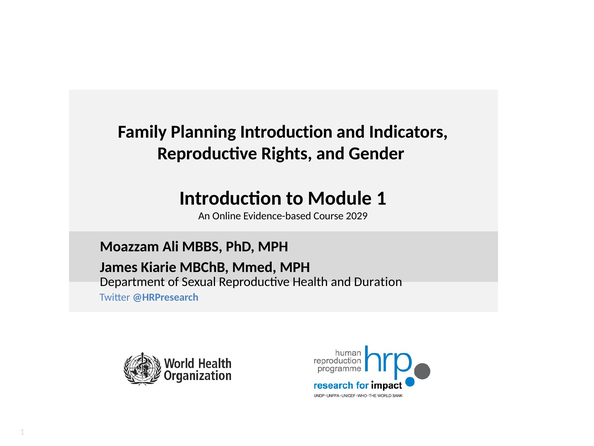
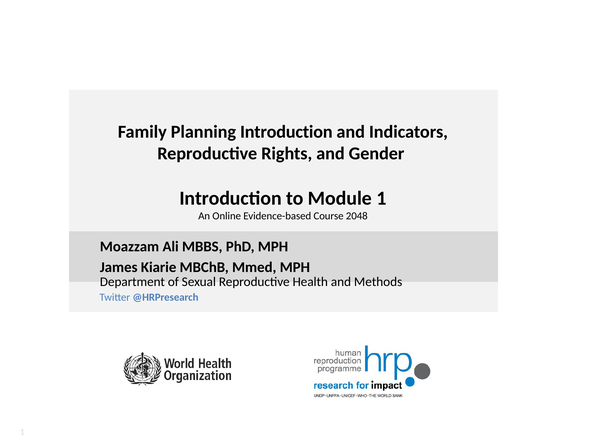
2029: 2029 -> 2048 (357, 216)
Duration: Duration -> Methods (378, 281)
